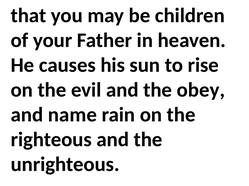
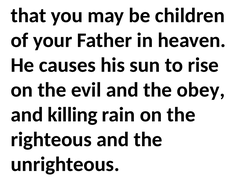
name: name -> killing (73, 115)
